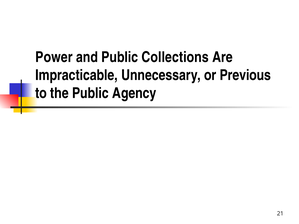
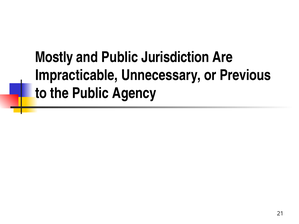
Power: Power -> Mostly (54, 57)
Collections: Collections -> Jurisdiction (175, 57)
